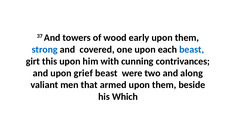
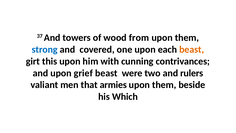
early: early -> from (139, 38)
beast colour: blue -> orange (192, 49)
along: along -> rulers (192, 73)
armed: armed -> armies (113, 85)
